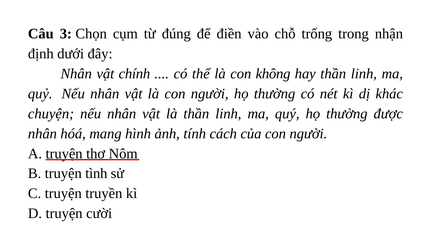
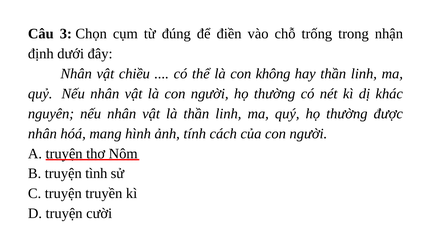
chính: chính -> chiều (134, 74)
chuyện: chuyện -> nguyên (51, 114)
